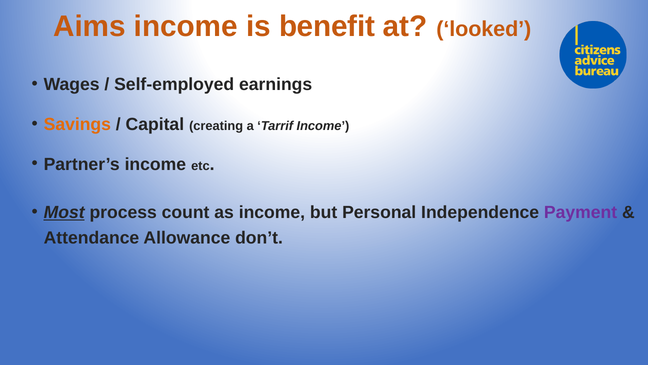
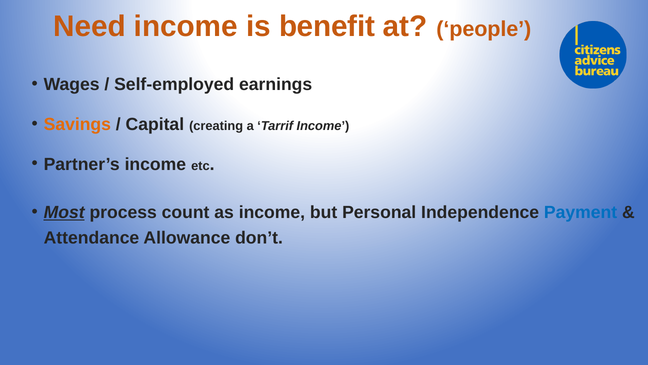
Aims: Aims -> Need (89, 26)
looked: looked -> people (484, 29)
Payment colour: purple -> blue (581, 212)
